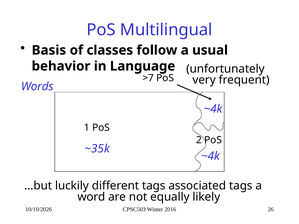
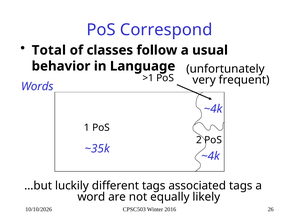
Multilingual: Multilingual -> Correspond (166, 30)
Basis: Basis -> Total (49, 50)
>7: >7 -> >1 (148, 78)
